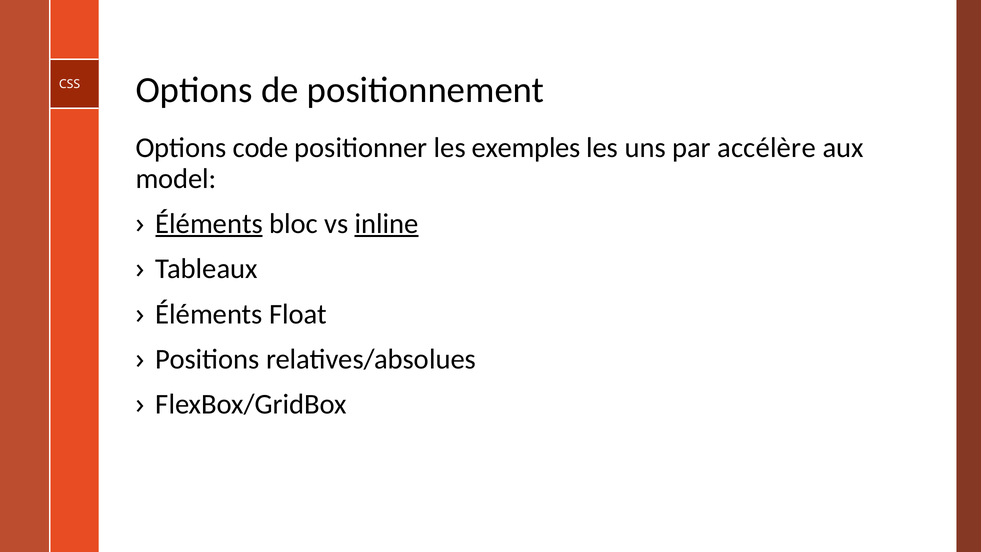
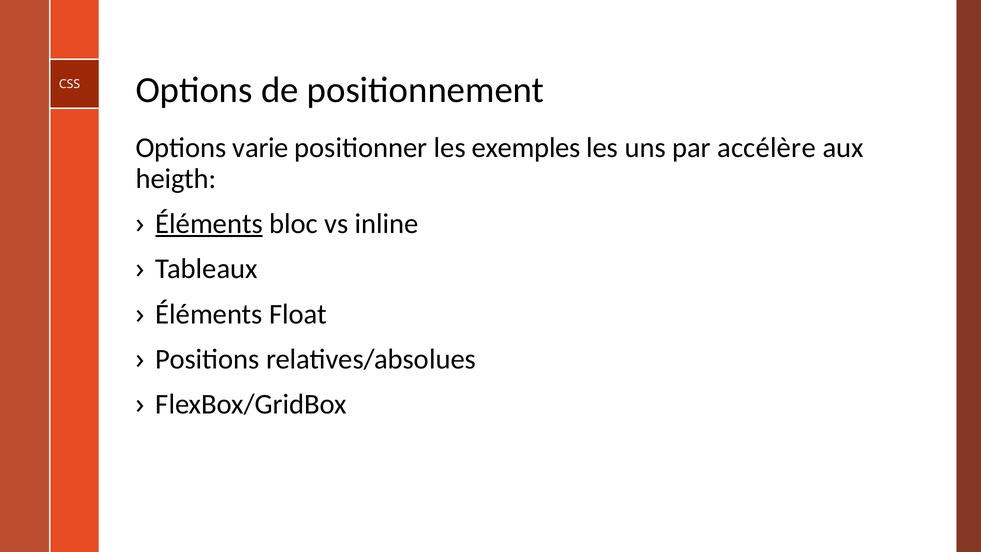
code: code -> varie (261, 148)
model: model -> heigth (176, 179)
inline underline: present -> none (387, 224)
